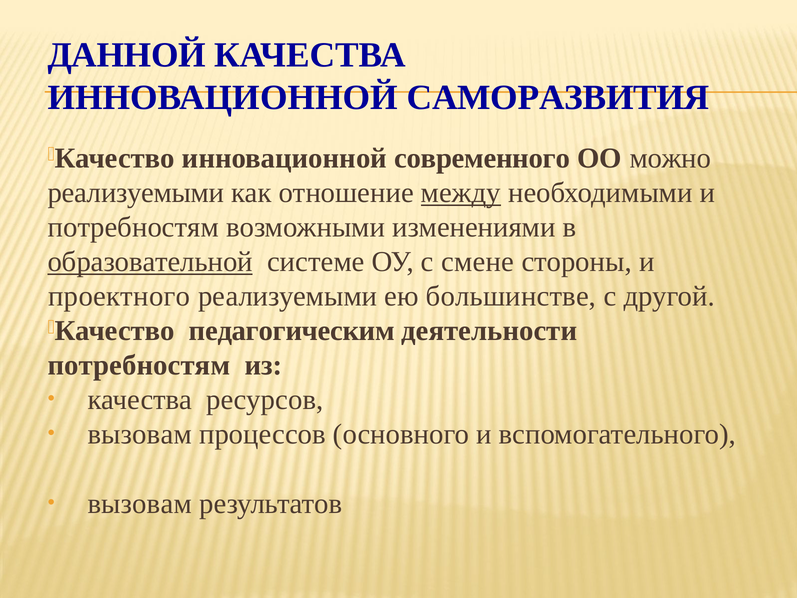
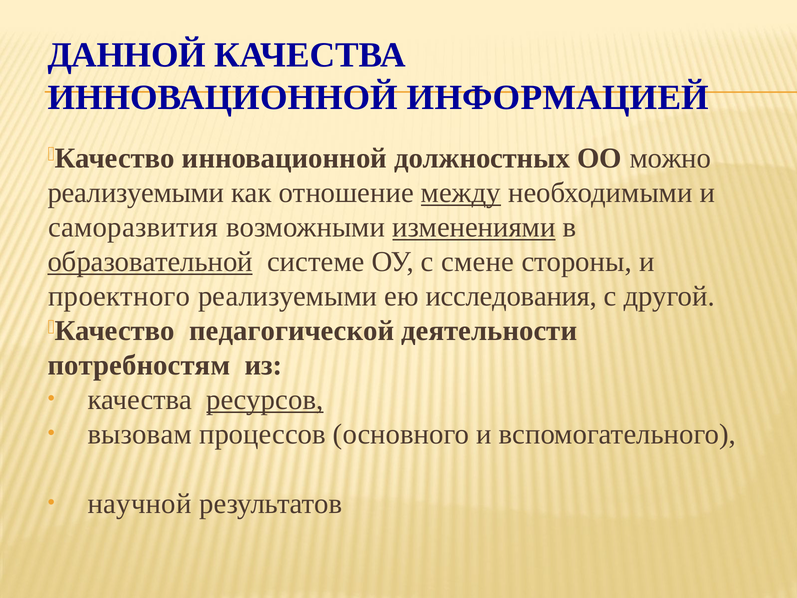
САМОРАЗВИТИЯ: САМОРАЗВИТИЯ -> ИНФОРМАЦИЕЙ (558, 97)
современного: современного -> должностных (482, 158)
потребностям: потребностям -> саморазвития (133, 227)
изменениями underline: none -> present (474, 227)
большинстве: большинстве -> исследования (511, 296)
педагогическим: педагогическим -> педагогической (292, 331)
ресурсов underline: none -> present (265, 400)
вызовам: вызовам -> научной (140, 503)
